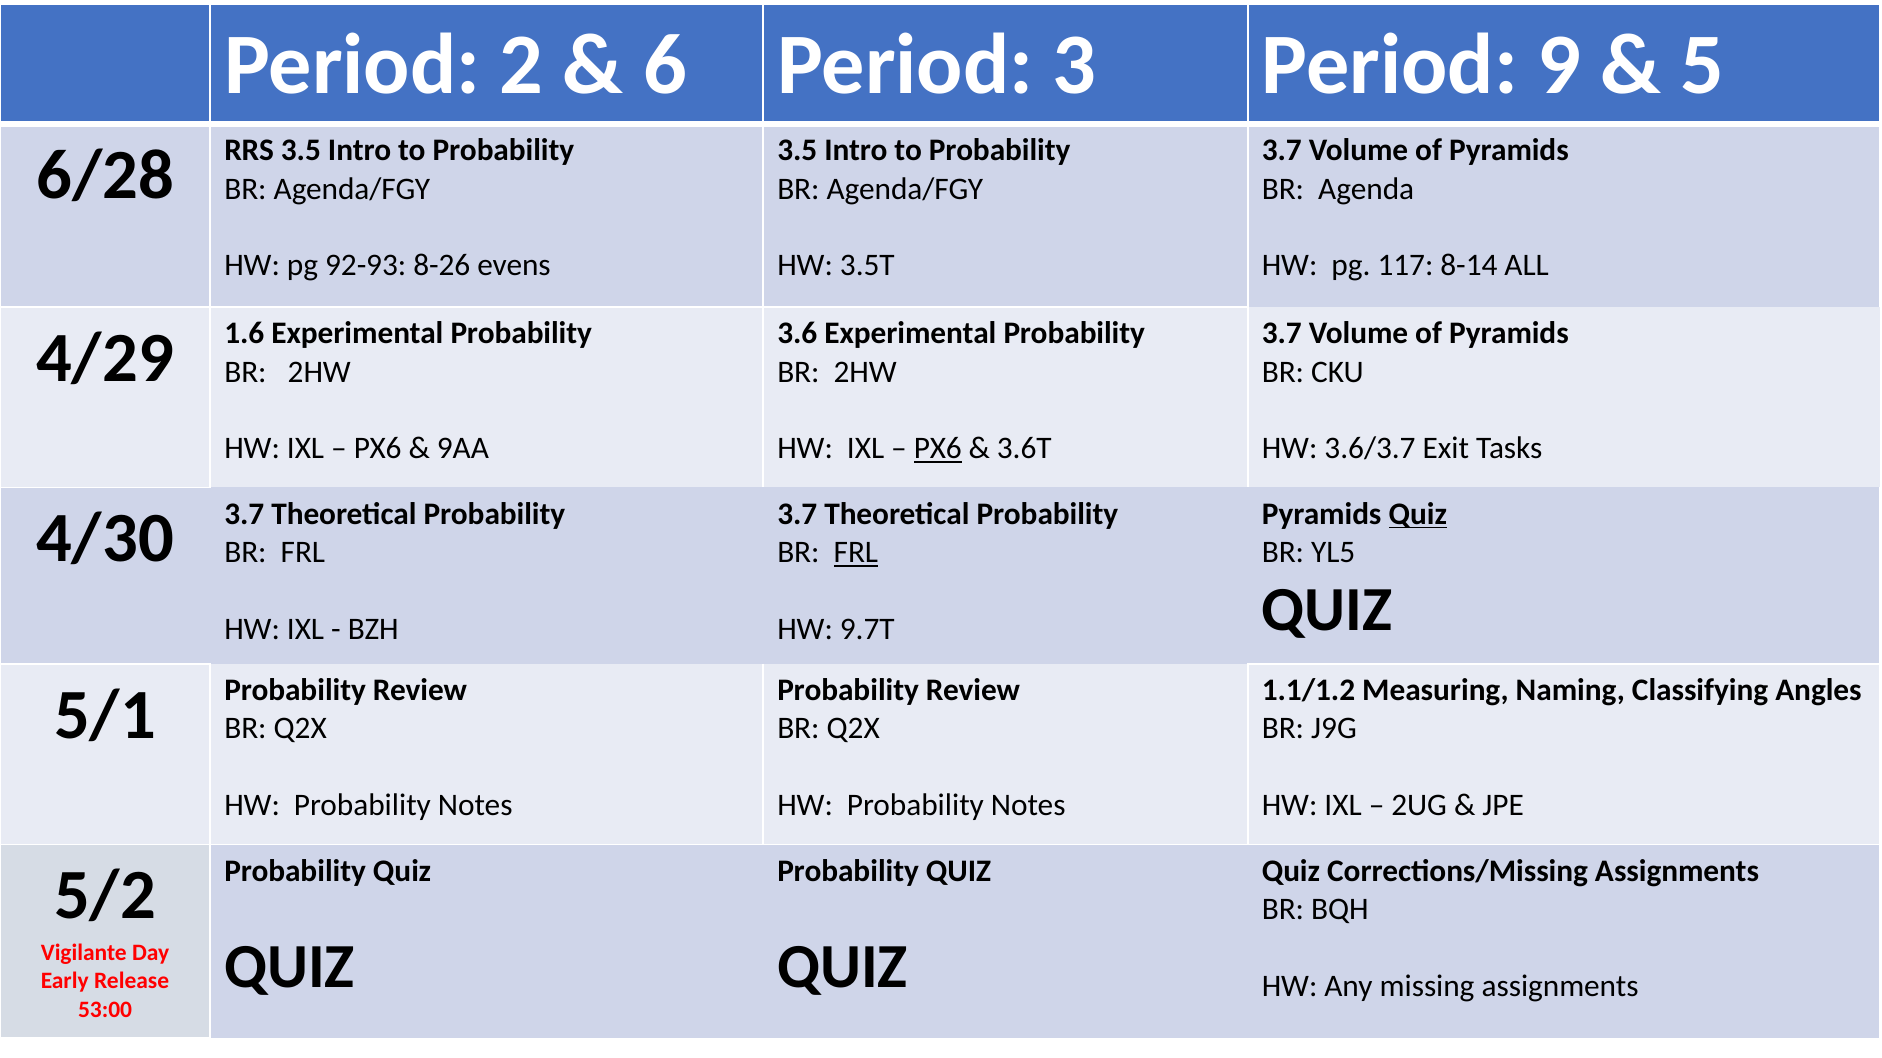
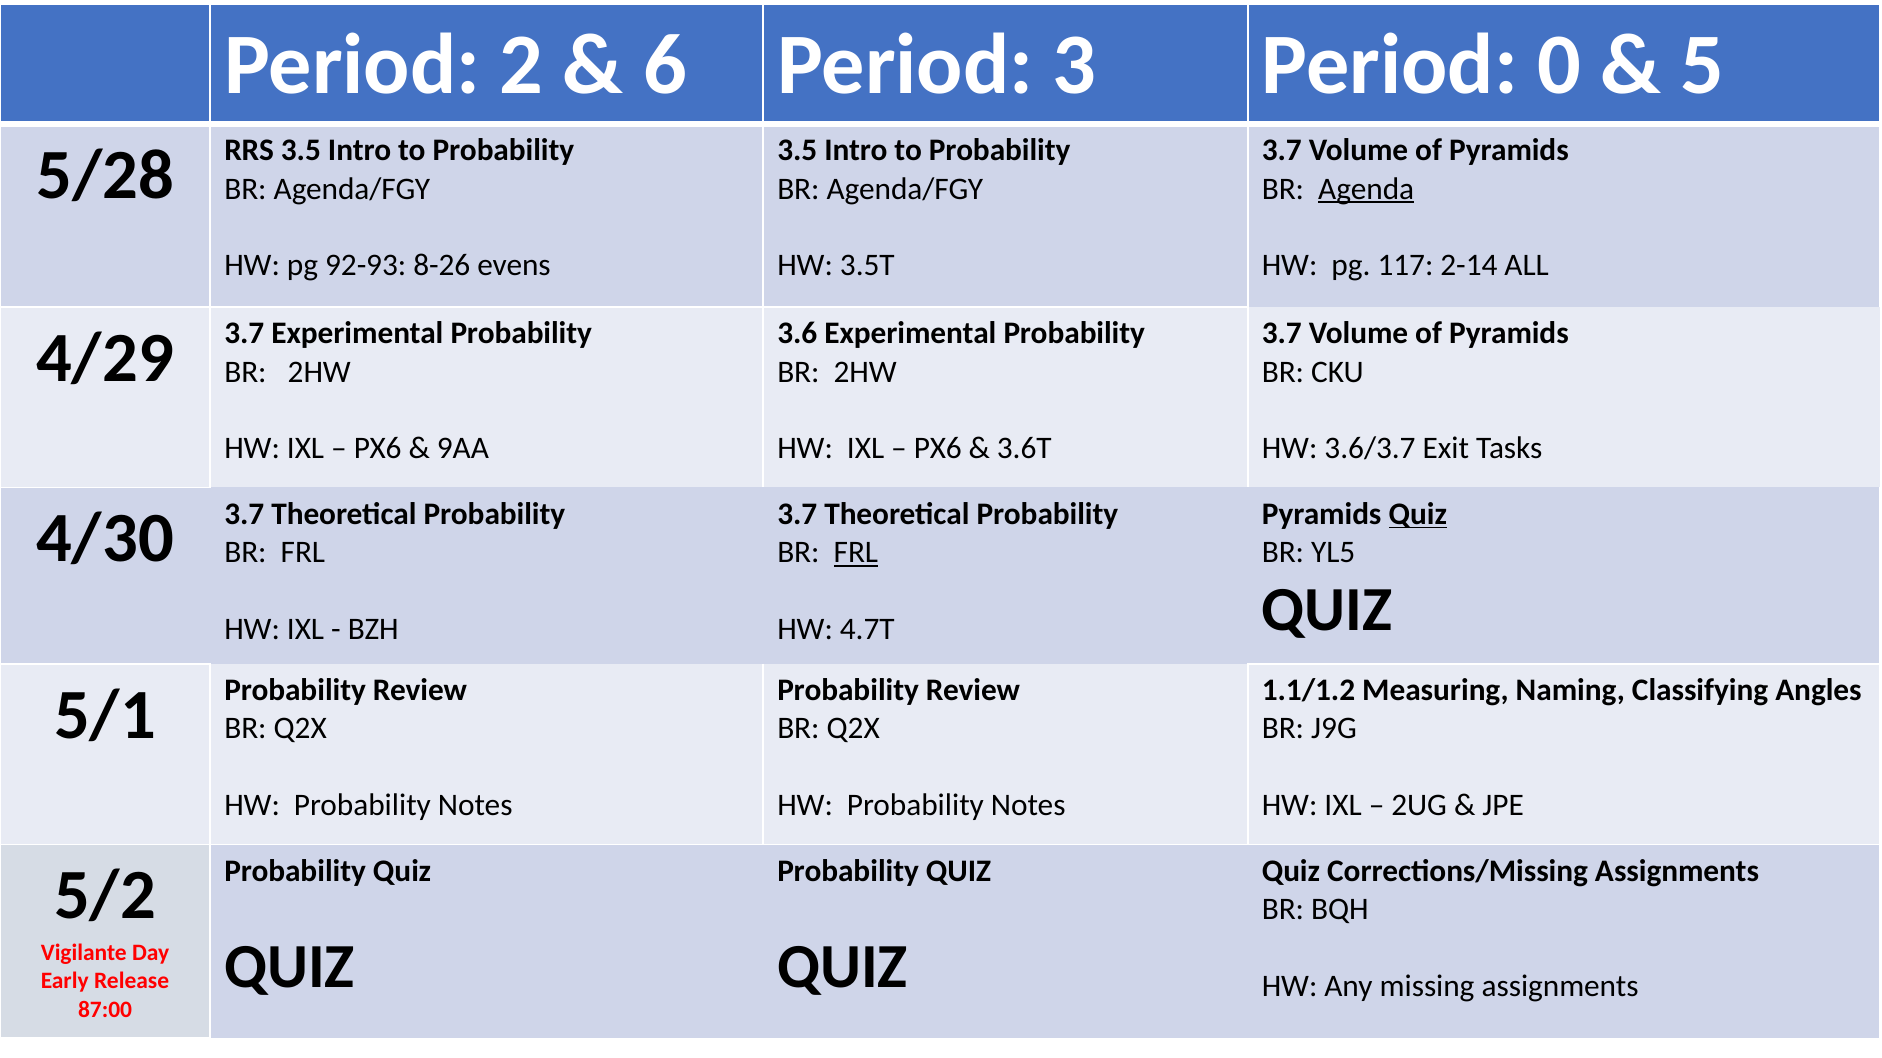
9: 9 -> 0 (1559, 65)
6/28: 6/28 -> 5/28 (105, 175)
Agenda underline: none -> present (1366, 189)
8-14: 8-14 -> 2-14 (1469, 266)
4/29 1.6: 1.6 -> 3.7 (244, 334)
PX6 underline: present -> none (938, 449)
9.7T: 9.7T -> 4.7T (867, 629)
53:00: 53:00 -> 87:00 (105, 1010)
